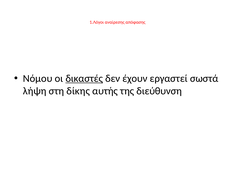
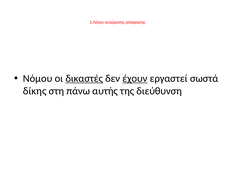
έχουν underline: none -> present (135, 79)
λήψη: λήψη -> δίκης (35, 91)
δίκης: δίκης -> πάνω (78, 91)
